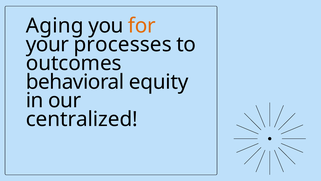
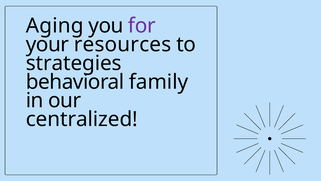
for colour: orange -> purple (142, 26)
processes: processes -> resources (123, 44)
outcomes: outcomes -> strategies (74, 63)
equity: equity -> family (159, 82)
